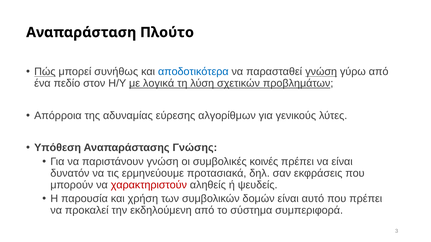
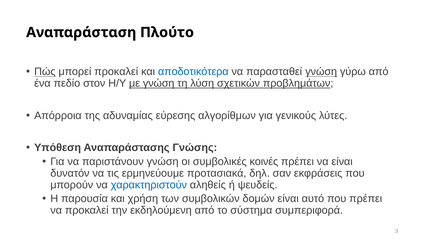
μπορεί συνήθως: συνήθως -> προκαλεί (116, 72)
με λογικά: λογικά -> γνώση (159, 84)
χαρακτηριστούν colour: red -> blue (149, 185)
